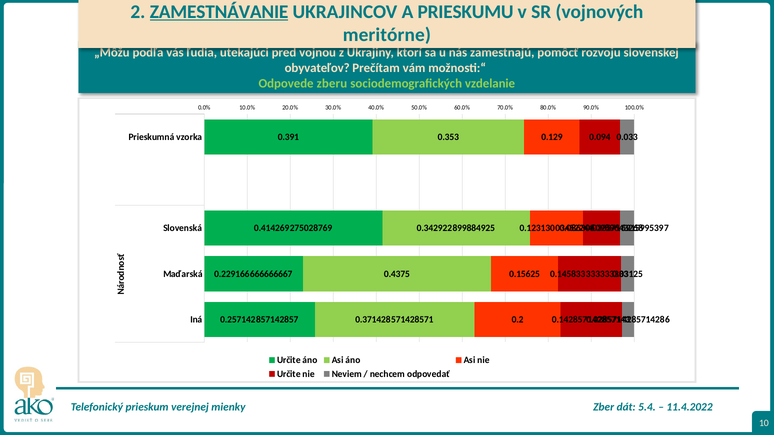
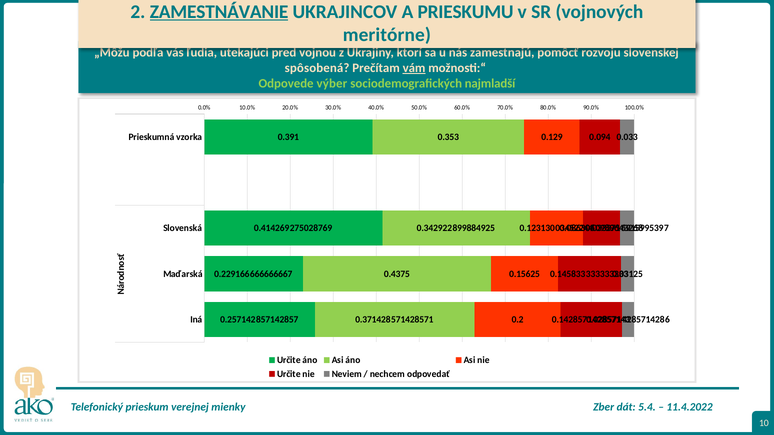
obyvateľov: obyvateľov -> spôsobená (317, 68)
vám underline: none -> present (414, 68)
zberu: zberu -> výber (332, 84)
vzdelanie: vzdelanie -> najmladší (490, 84)
